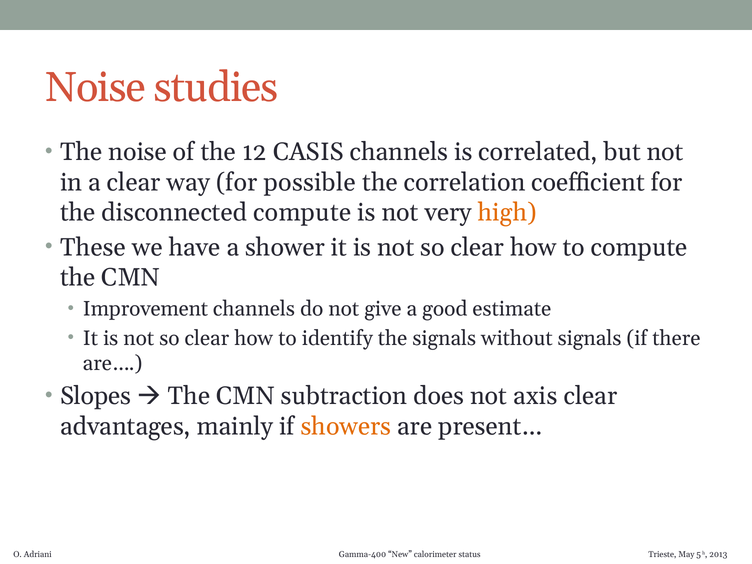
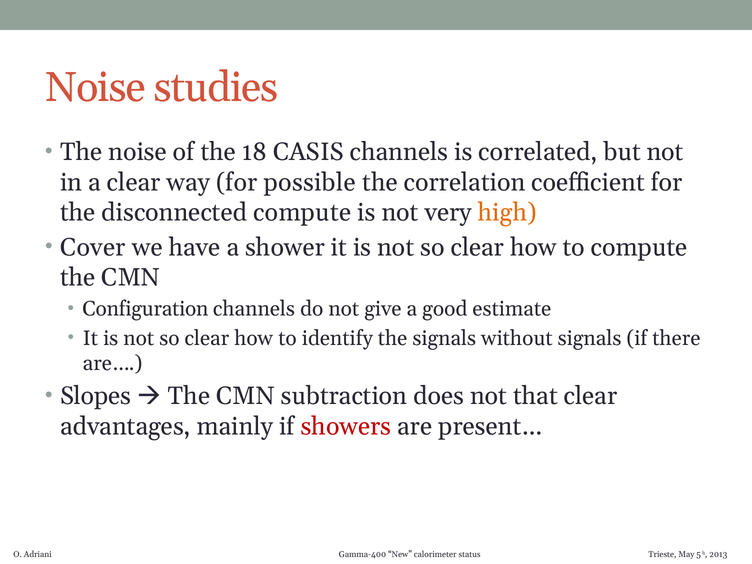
12: 12 -> 18 (255, 152)
These: These -> Cover (93, 247)
Improvement: Improvement -> Configuration (145, 309)
axis: axis -> that (535, 396)
showers colour: orange -> red (346, 426)
